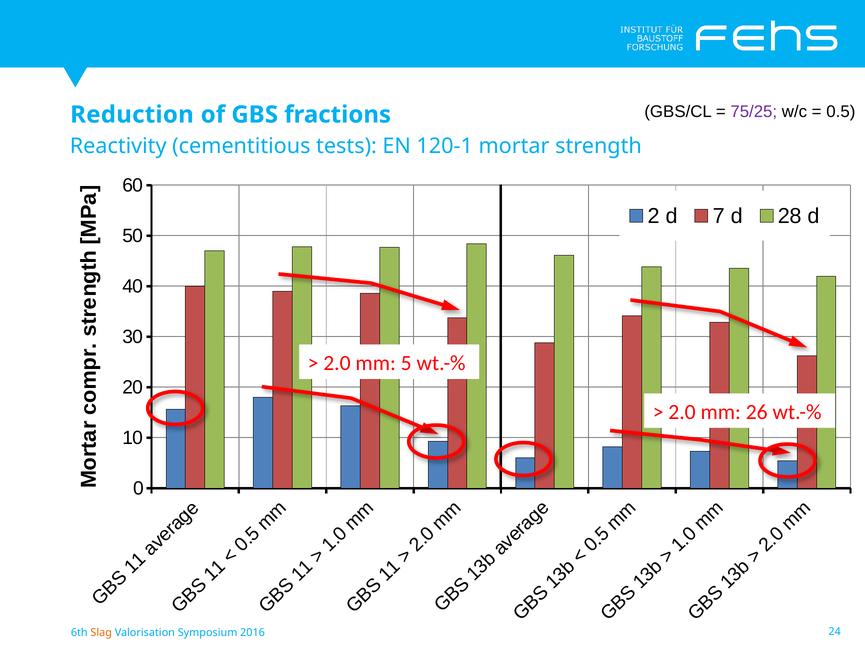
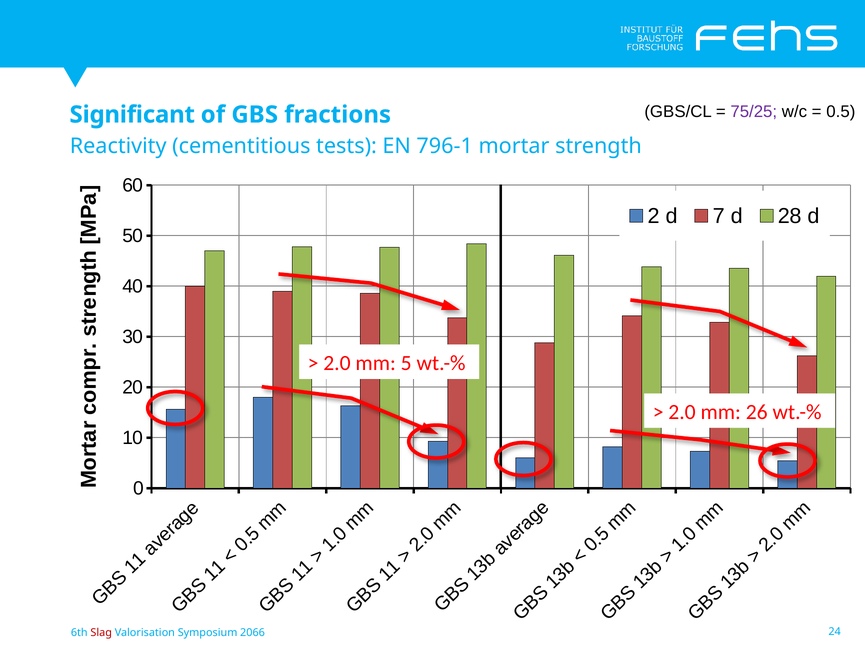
Reduction: Reduction -> Significant (132, 115)
120-1: 120-1 -> 796-1 (445, 146)
Slag colour: orange -> red (101, 632)
2016: 2016 -> 2066 (253, 632)
